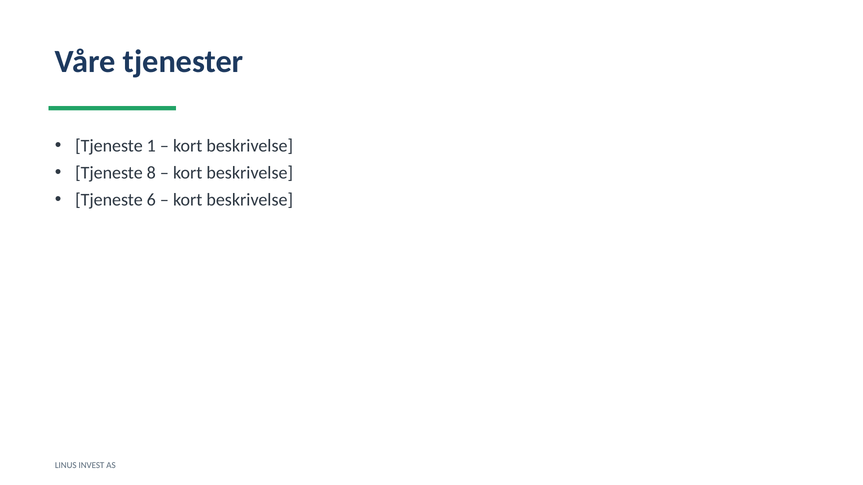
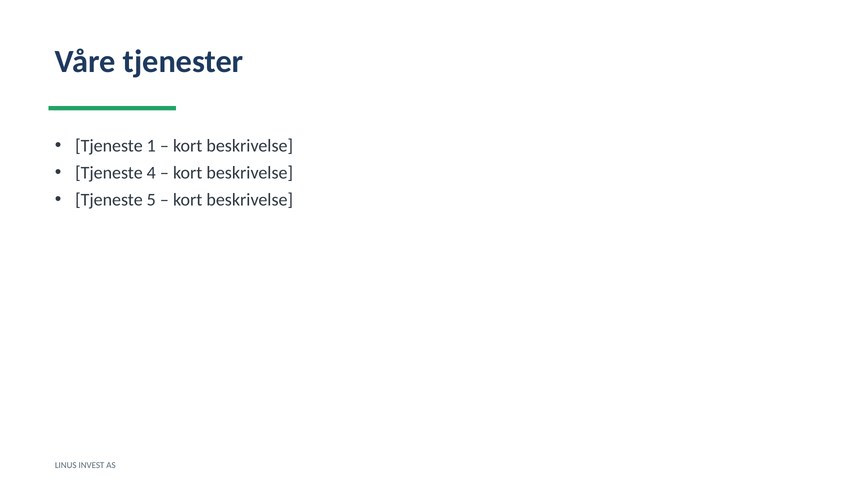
8: 8 -> 4 (151, 173)
6: 6 -> 5 (151, 200)
